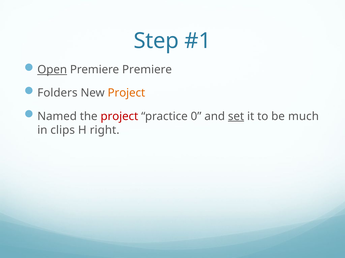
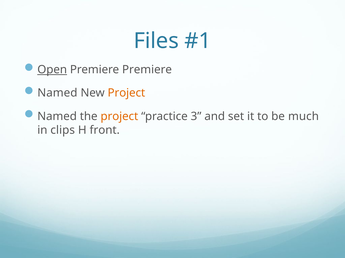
Step: Step -> Files (156, 41)
Folders: Folders -> Named (57, 93)
project colour: red -> orange (119, 117)
0: 0 -> 3 (196, 117)
set underline: present -> none (236, 117)
right: right -> front (105, 130)
